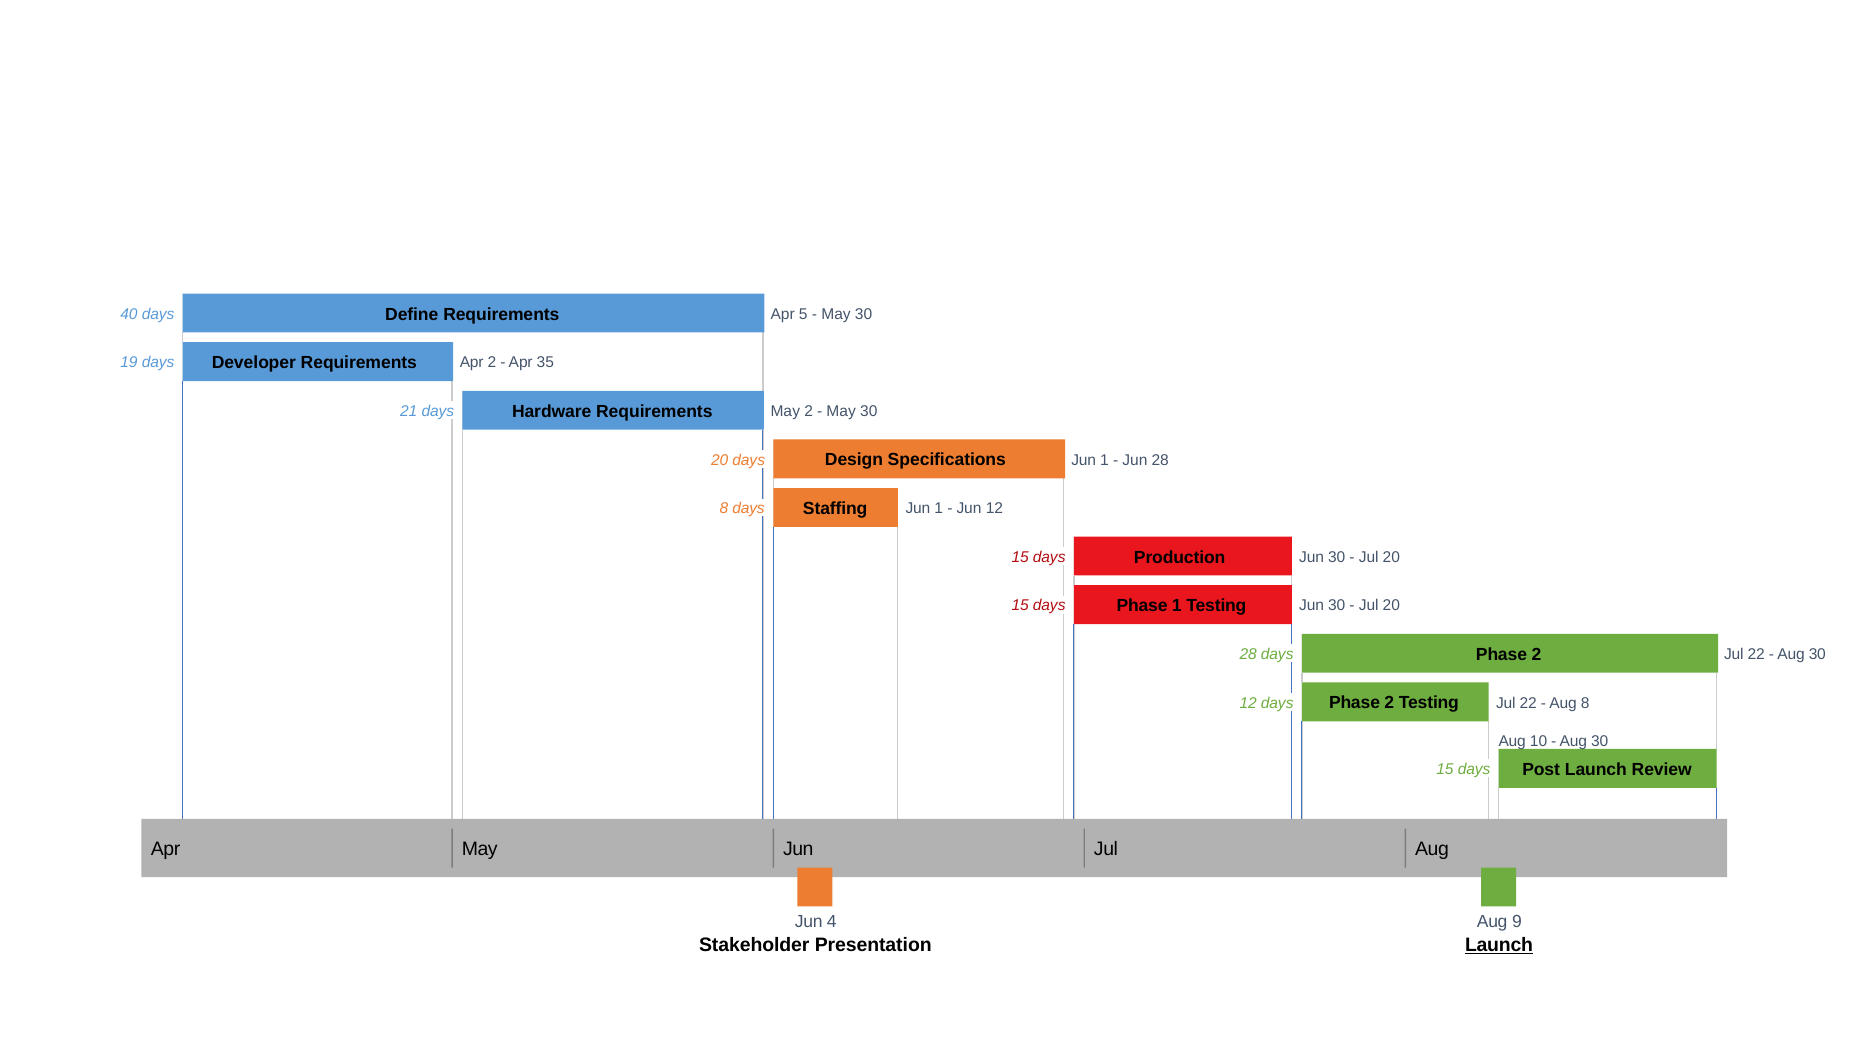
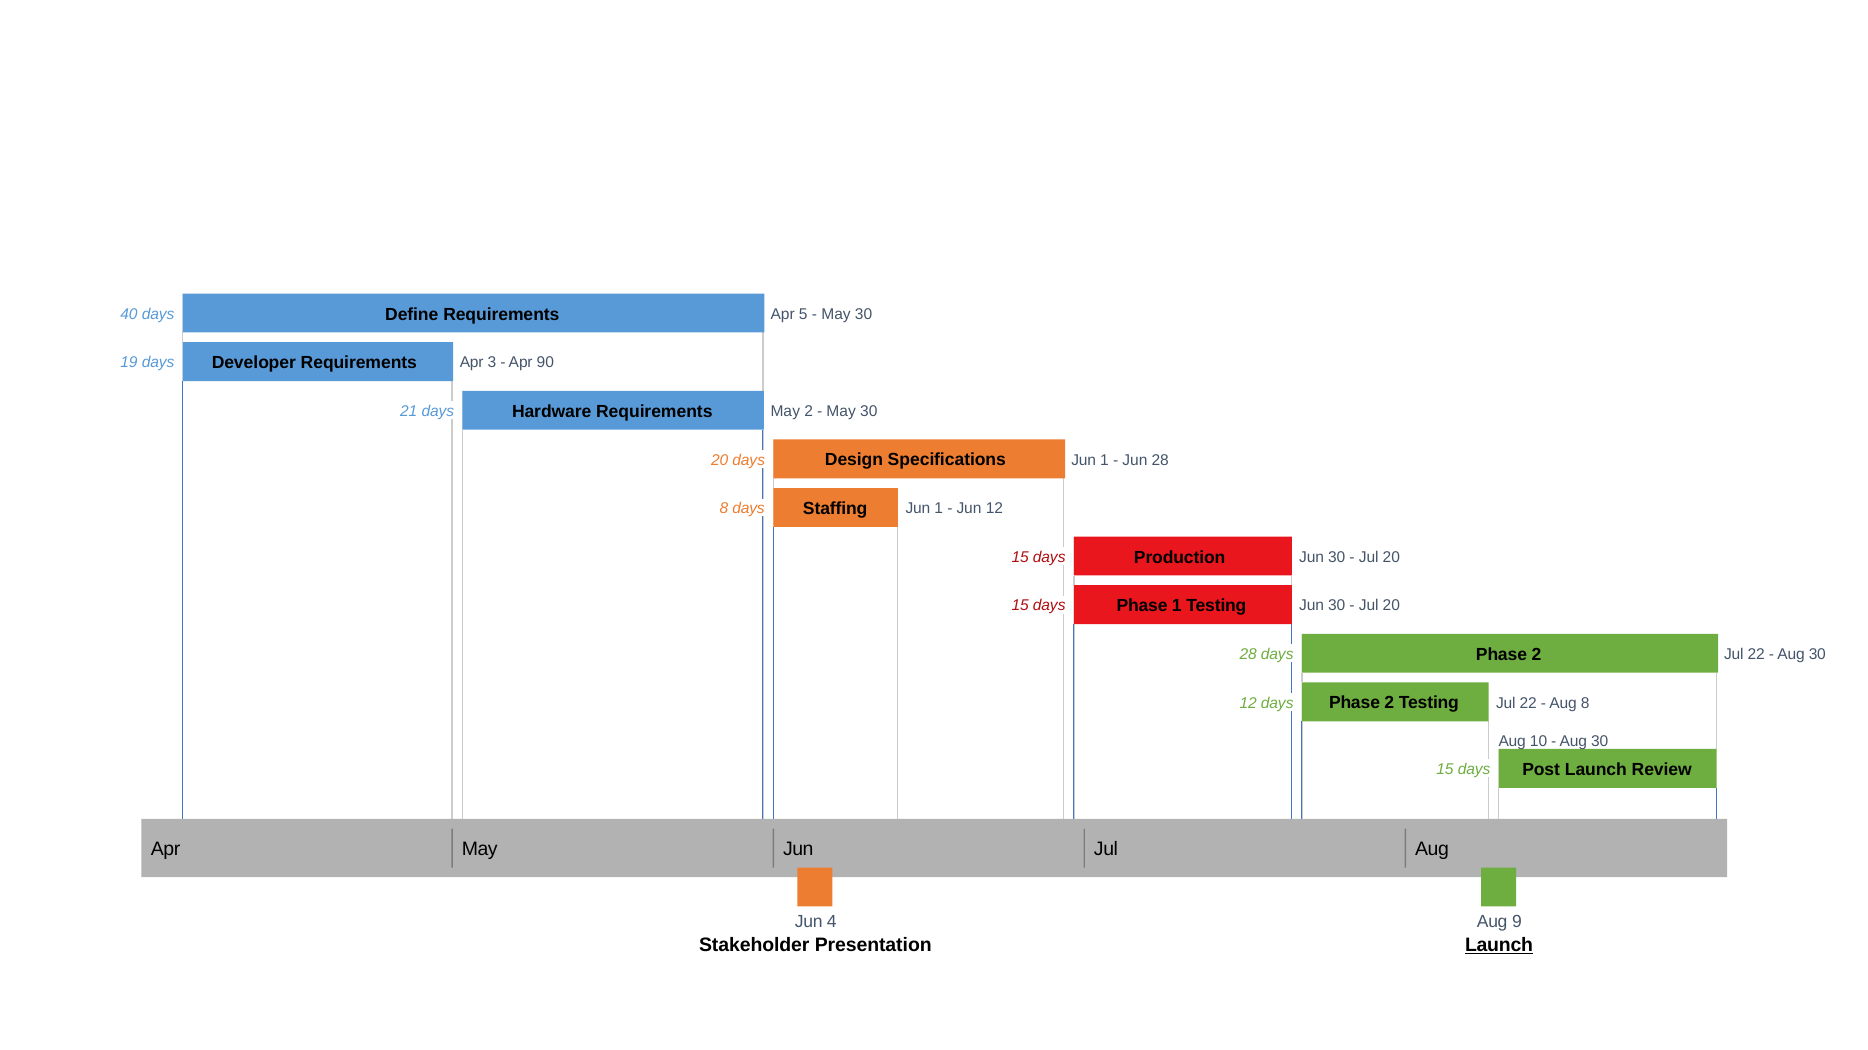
Apr 2: 2 -> 3 (492, 363)
35: 35 -> 90 (545, 363)
